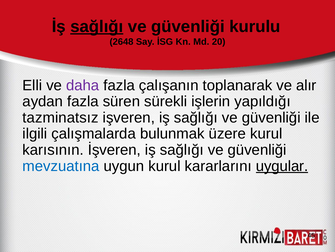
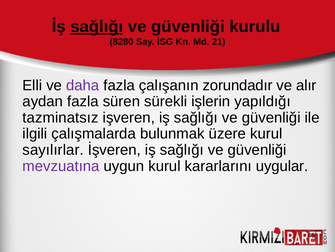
2648: 2648 -> 8280 (121, 42)
20: 20 -> 21 (219, 42)
toplanarak: toplanarak -> zorundadır (238, 85)
karısının: karısının -> sayılırlar (53, 149)
mevzuatına colour: blue -> purple (61, 166)
uygular underline: present -> none (282, 166)
